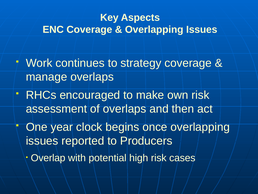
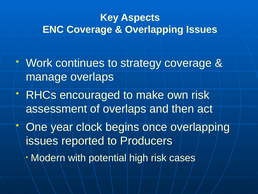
Overlap: Overlap -> Modern (48, 158)
